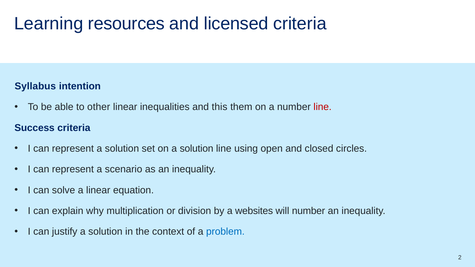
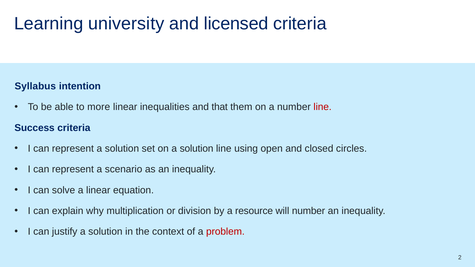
resources: resources -> university (126, 24)
other: other -> more (99, 107)
this: this -> that (220, 107)
websites: websites -> resource (254, 211)
problem colour: blue -> red (225, 232)
